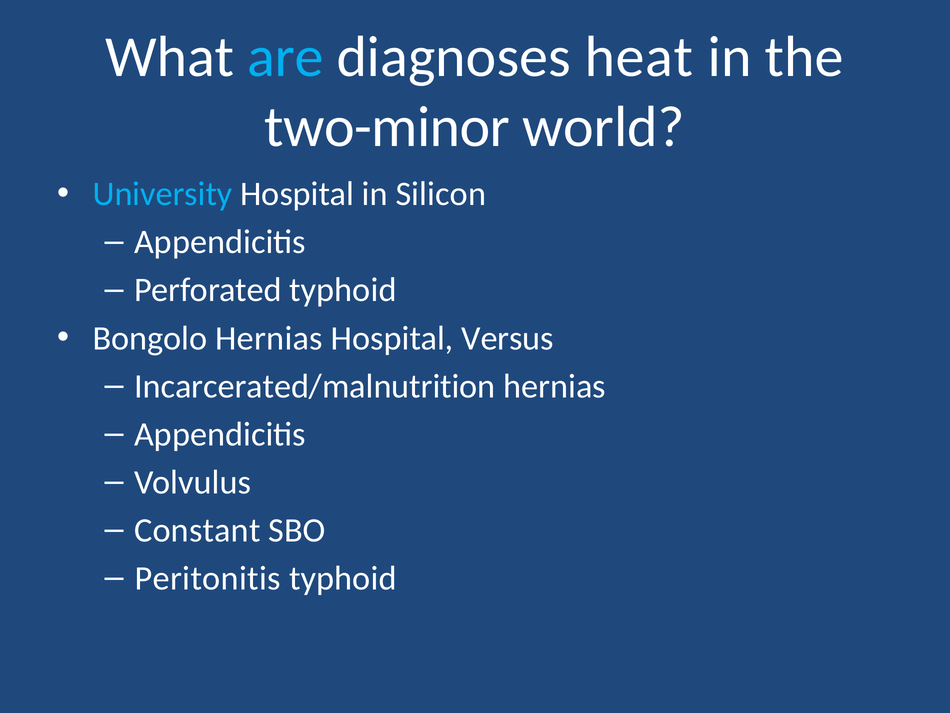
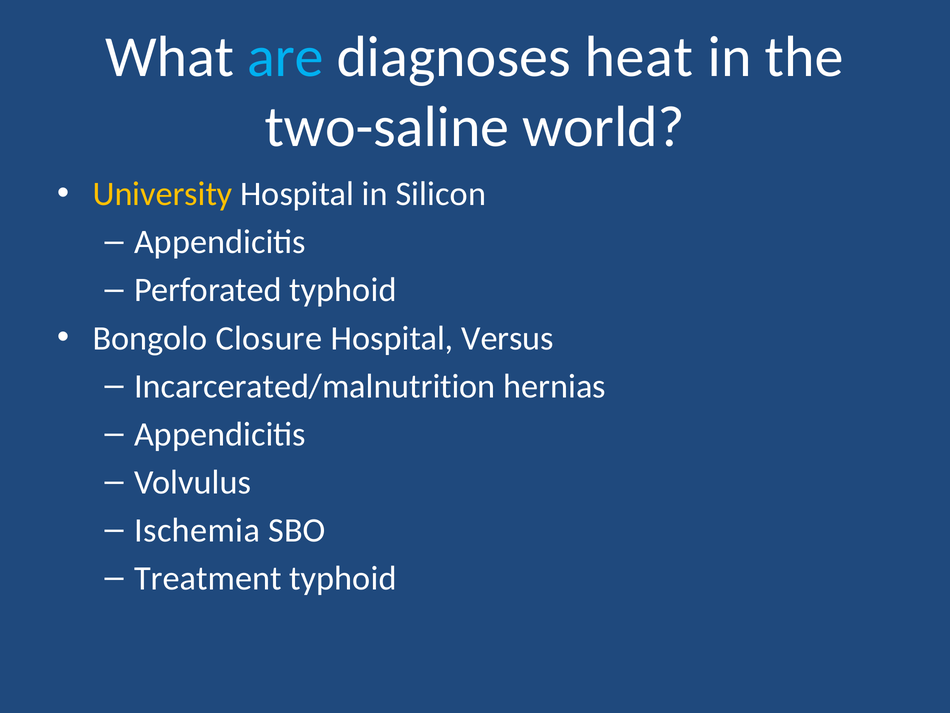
two-minor: two-minor -> two-saline (387, 127)
University colour: light blue -> yellow (163, 194)
Bongolo Hernias: Hernias -> Closure (269, 338)
Constant: Constant -> Ischemia (197, 530)
Peritonitis: Peritonitis -> Treatment (208, 578)
